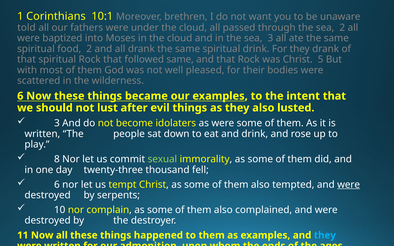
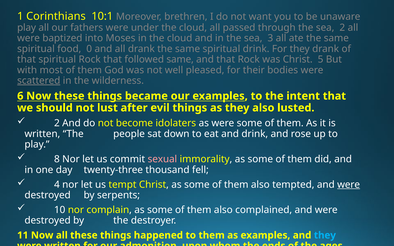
told: told -> play (27, 28)
food 2: 2 -> 0 (89, 49)
scattered underline: none -> present (39, 81)
3: 3 -> 2 (57, 123)
sexual colour: light green -> pink (162, 159)
6: 6 -> 4 (57, 185)
